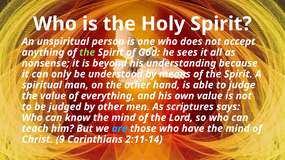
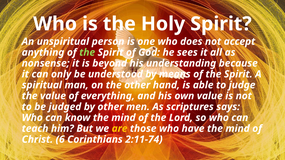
are colour: light blue -> yellow (120, 129)
9: 9 -> 6 (60, 140)
2:11-14: 2:11-14 -> 2:11-74 (144, 140)
